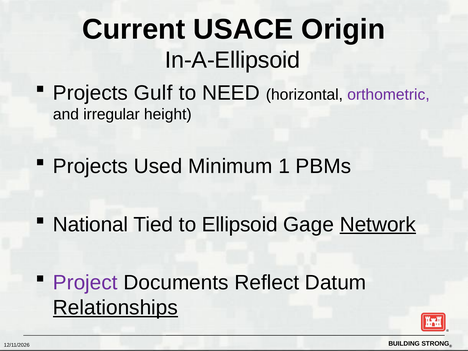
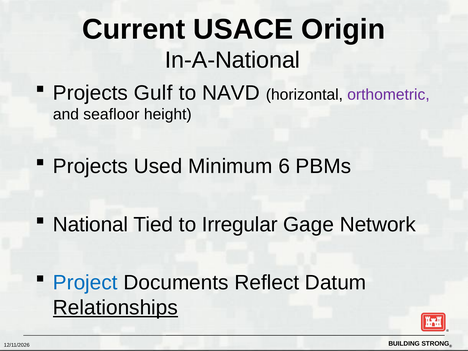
In-A-Ellipsoid: In-A-Ellipsoid -> In-A-National (233, 60)
NEED: NEED -> NAVD (231, 93)
irregular: irregular -> seafloor (111, 114)
1: 1 -> 6 (284, 166)
Ellipsoid: Ellipsoid -> Irregular (240, 225)
Network underline: present -> none (378, 225)
Project colour: purple -> blue (85, 283)
